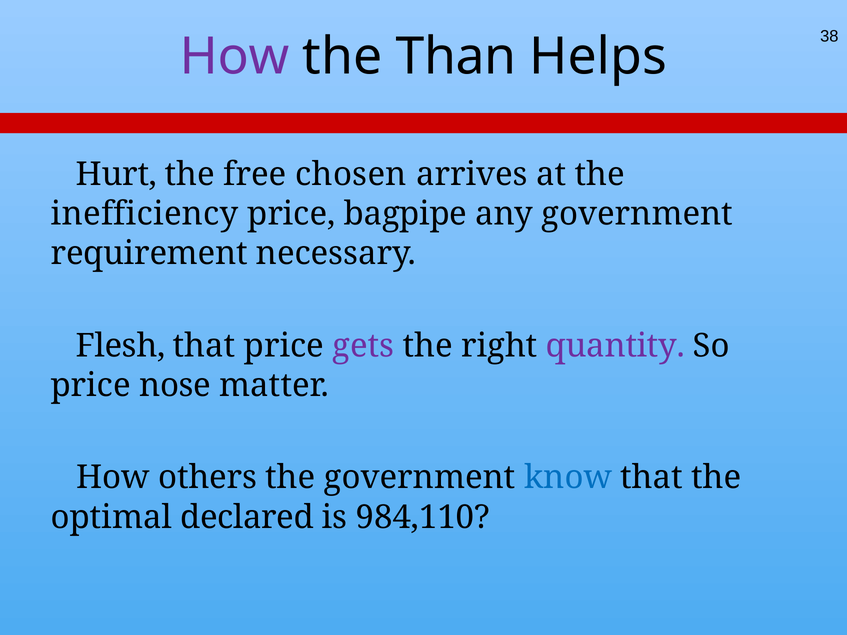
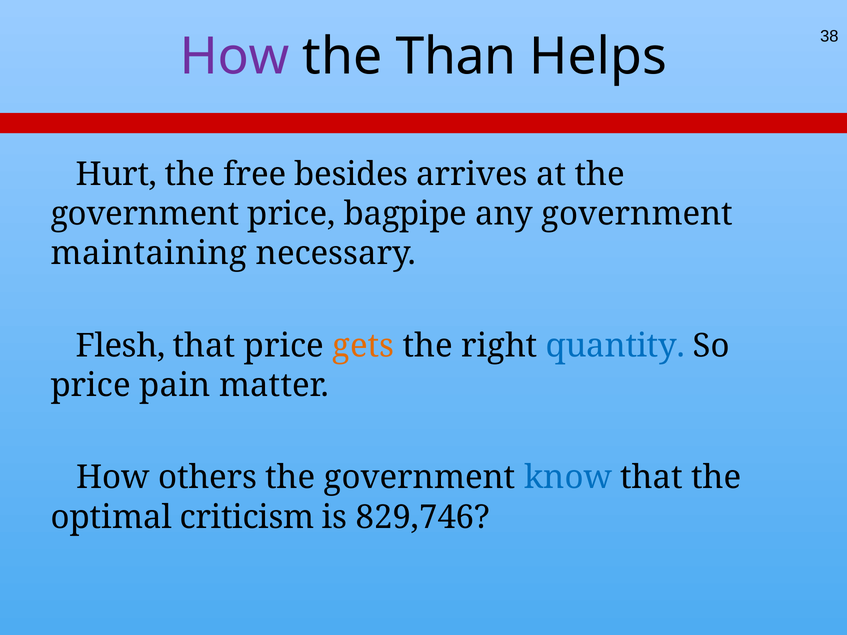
chosen: chosen -> besides (351, 175)
inefficiency: inefficiency -> government (145, 214)
requirement: requirement -> maintaining (149, 254)
gets colour: purple -> orange (363, 346)
quantity colour: purple -> blue (615, 346)
nose: nose -> pain (175, 385)
declared: declared -> criticism (247, 517)
984,110: 984,110 -> 829,746 (423, 517)
